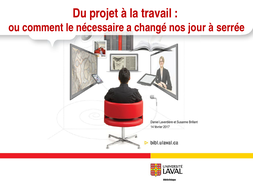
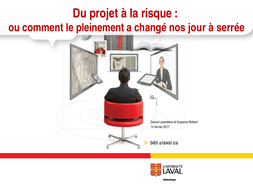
travail: travail -> risque (157, 13)
nécessaire: nécessaire -> pleinement (100, 27)
